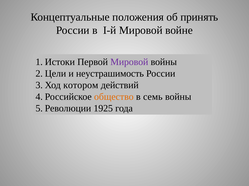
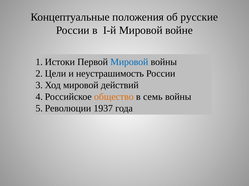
принять: принять -> русские (199, 17)
Мировой colour: purple -> blue (129, 62)
котором: котором -> мировой (81, 85)
1925: 1925 -> 1937 (103, 109)
